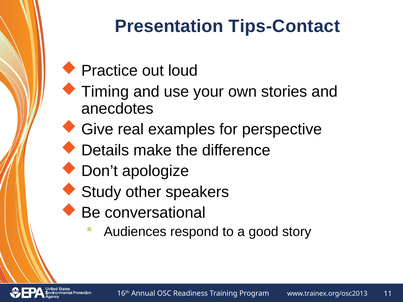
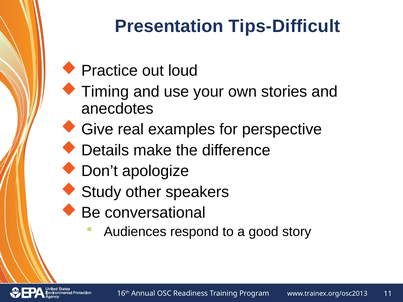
Tips-Contact: Tips-Contact -> Tips-Difficult (284, 26)
